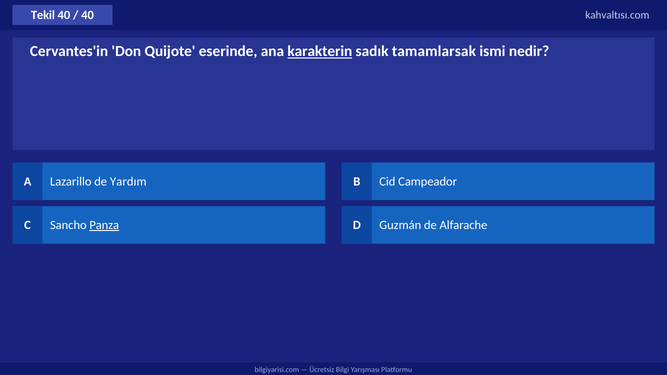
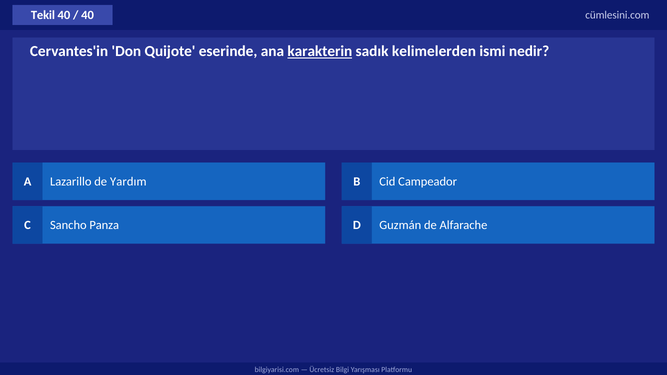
kahvaltısı.com: kahvaltısı.com -> cümlesini.com (617, 15)
tamamlarsak: tamamlarsak -> kelimelerden (434, 51)
Panza underline: present -> none (104, 225)
